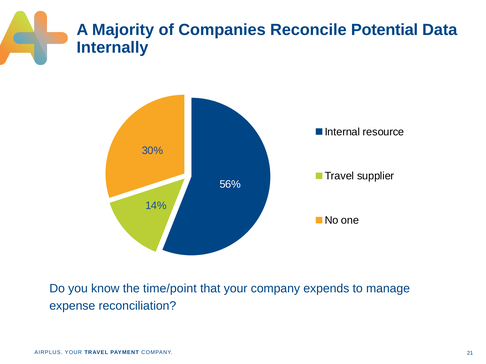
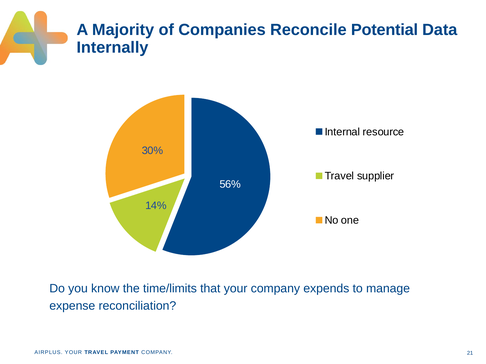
time/point: time/point -> time/limits (170, 289)
